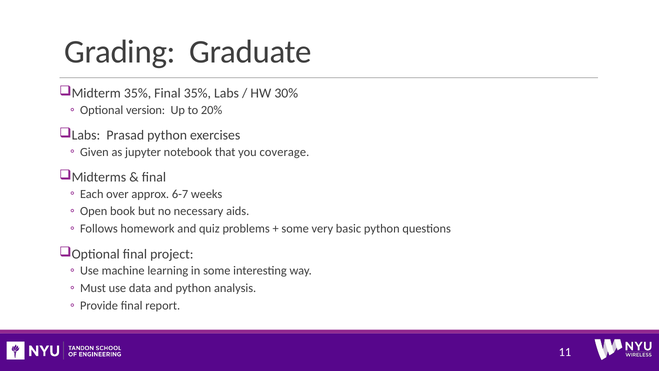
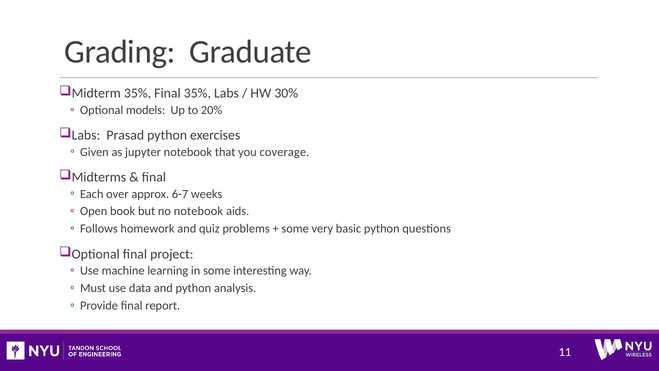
version: version -> models (146, 110)
no necessary: necessary -> notebook (198, 211)
